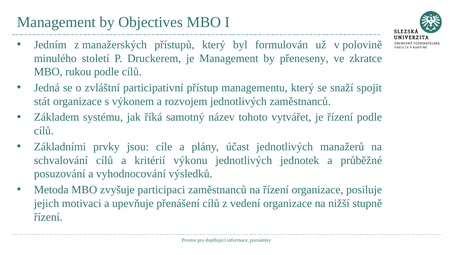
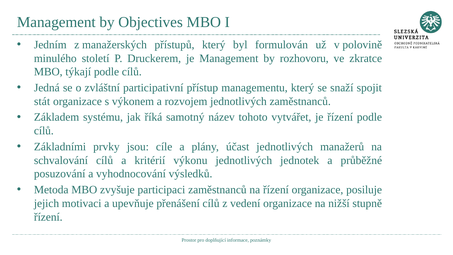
přeneseny: přeneseny -> rozhovoru (304, 58)
rukou: rukou -> týkají (78, 72)
